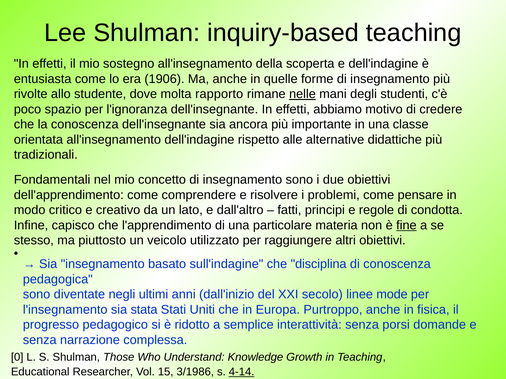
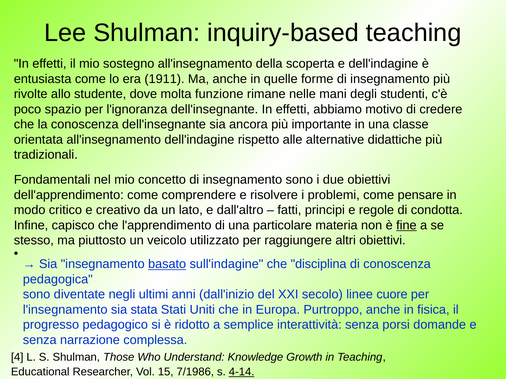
1906: 1906 -> 1911 (164, 79)
rapporto: rapporto -> funzione (219, 94)
nelle underline: present -> none (302, 94)
basato underline: none -> present (167, 264)
mode: mode -> cuore (392, 295)
0: 0 -> 4 (17, 358)
3/1986: 3/1986 -> 7/1986 (195, 372)
